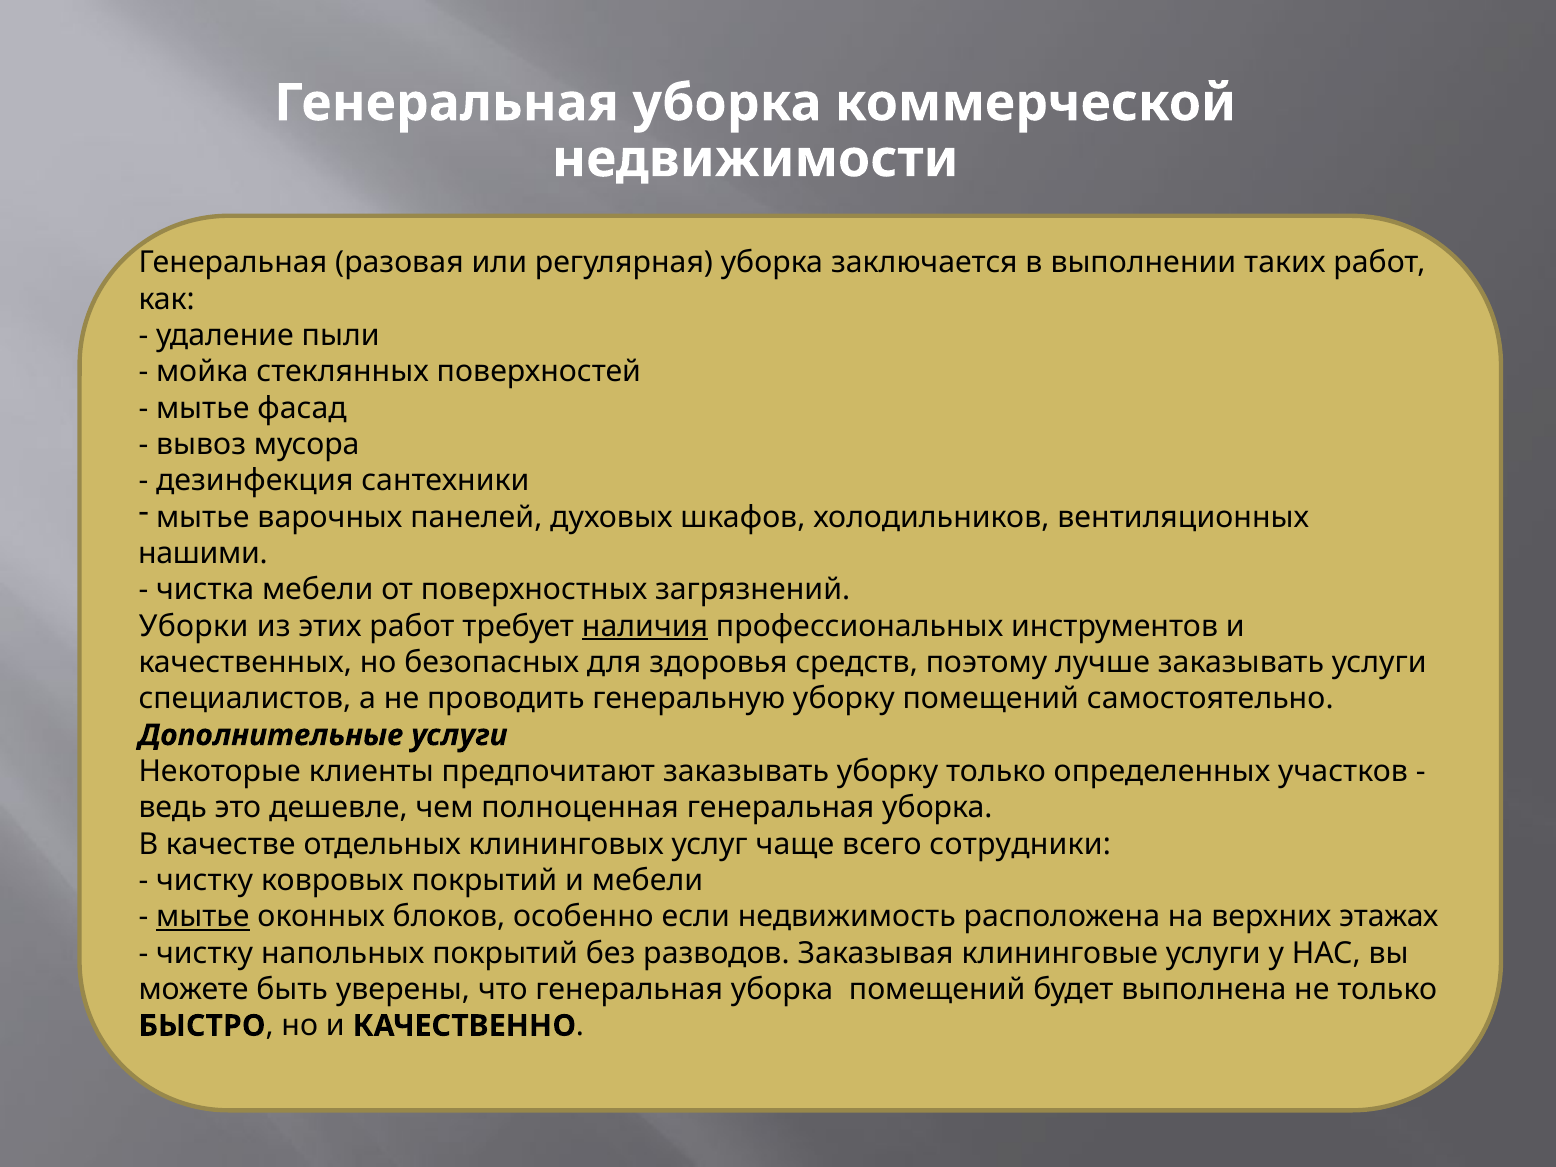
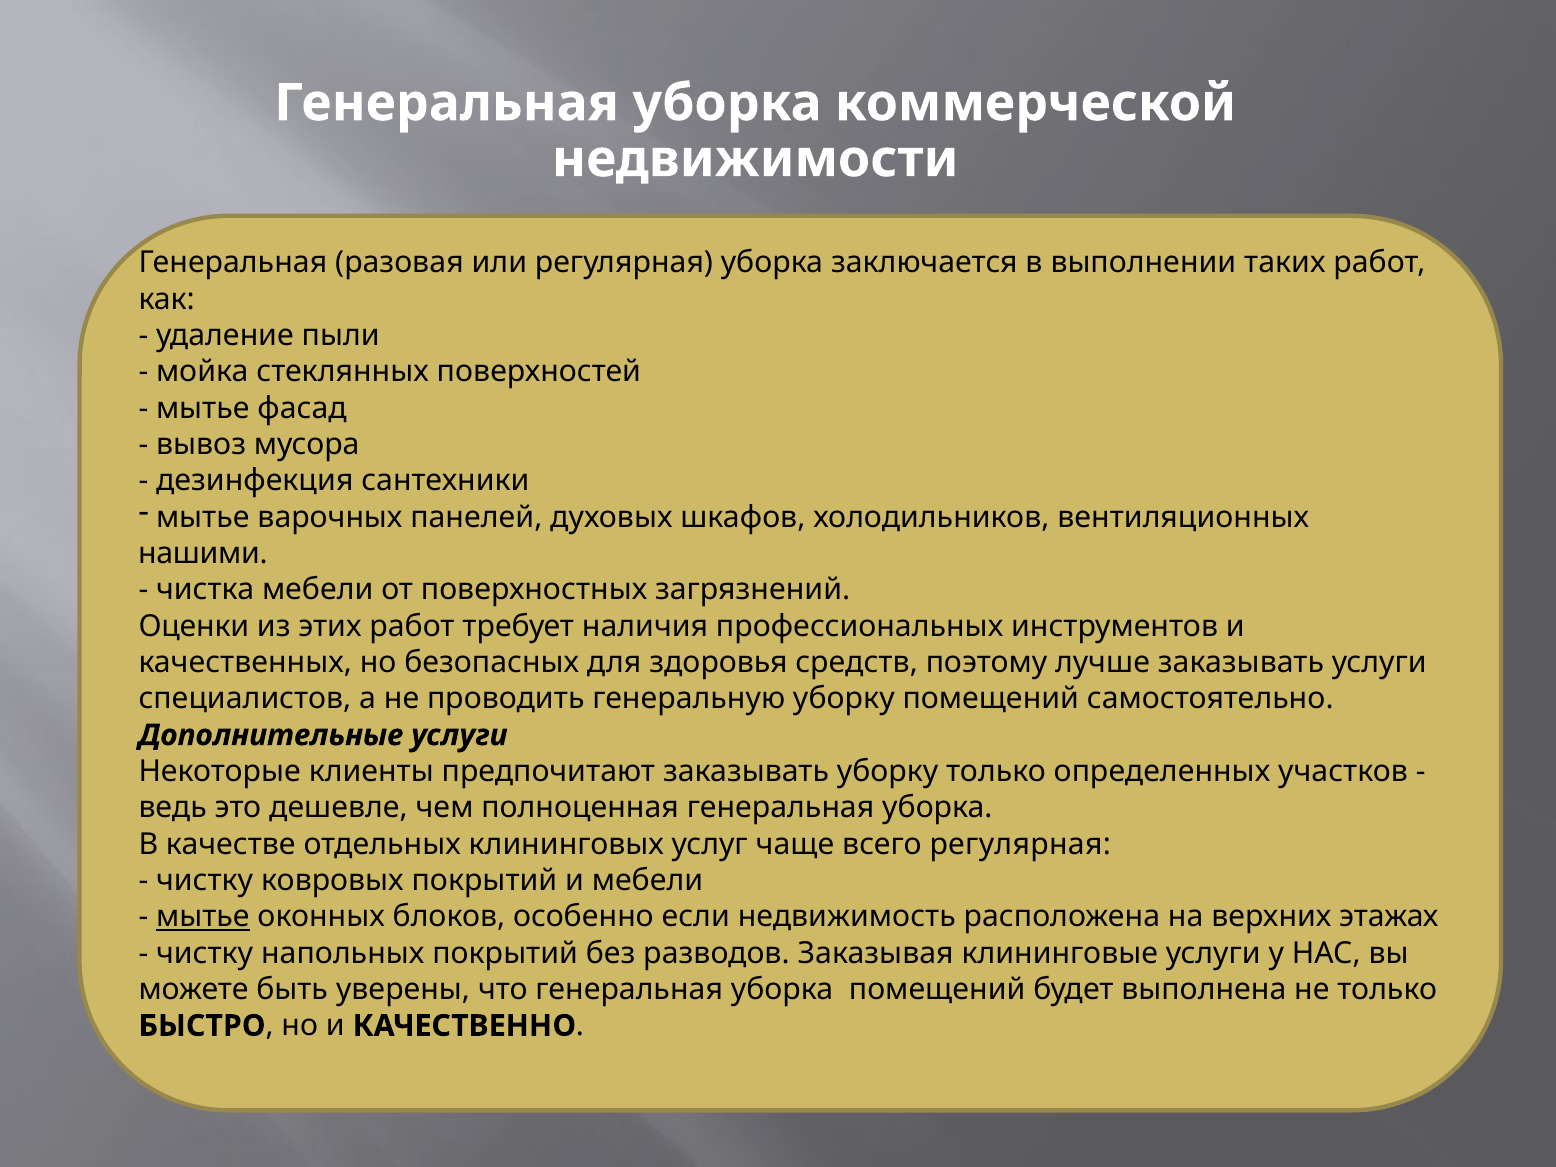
Уборки: Уборки -> Оценки (194, 626)
наличия underline: present -> none (645, 626)
всего сотрудники: сотрудники -> регулярная (1020, 844)
